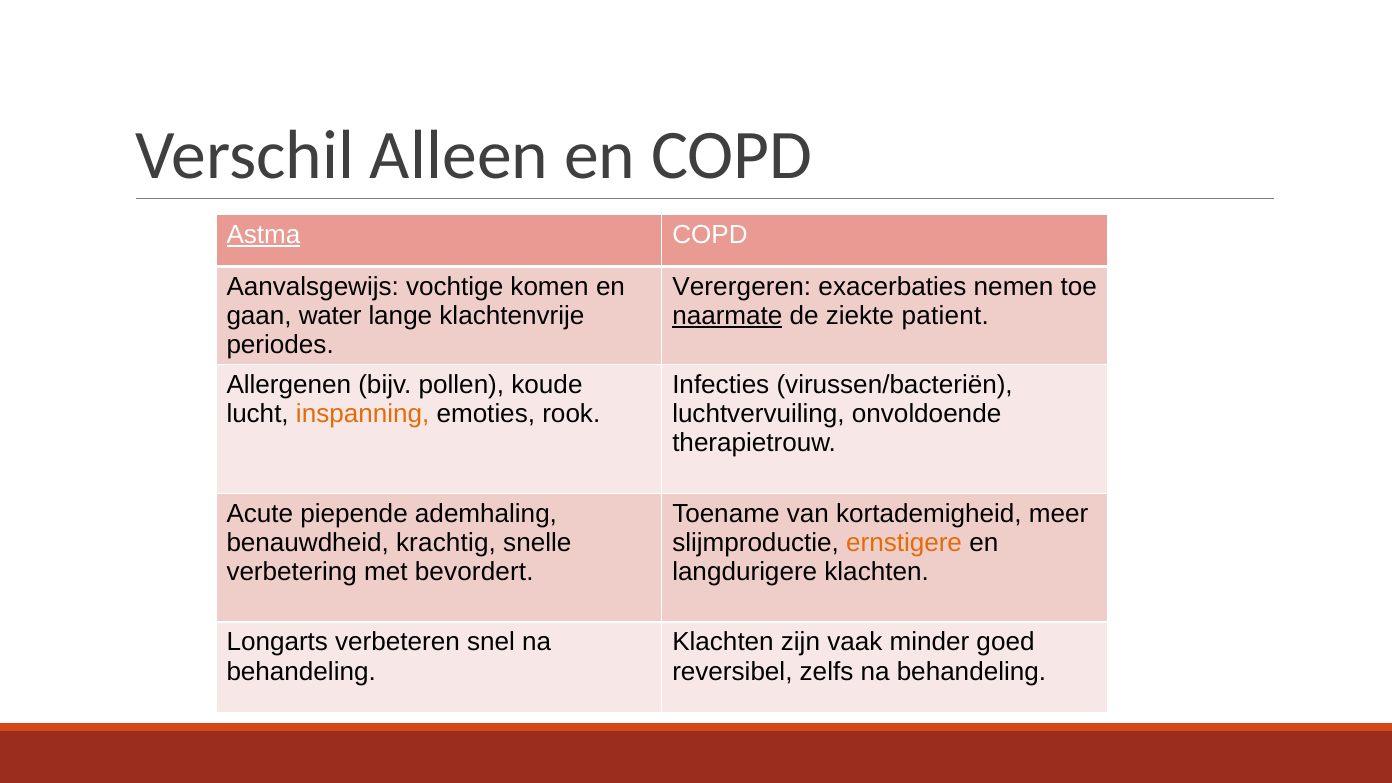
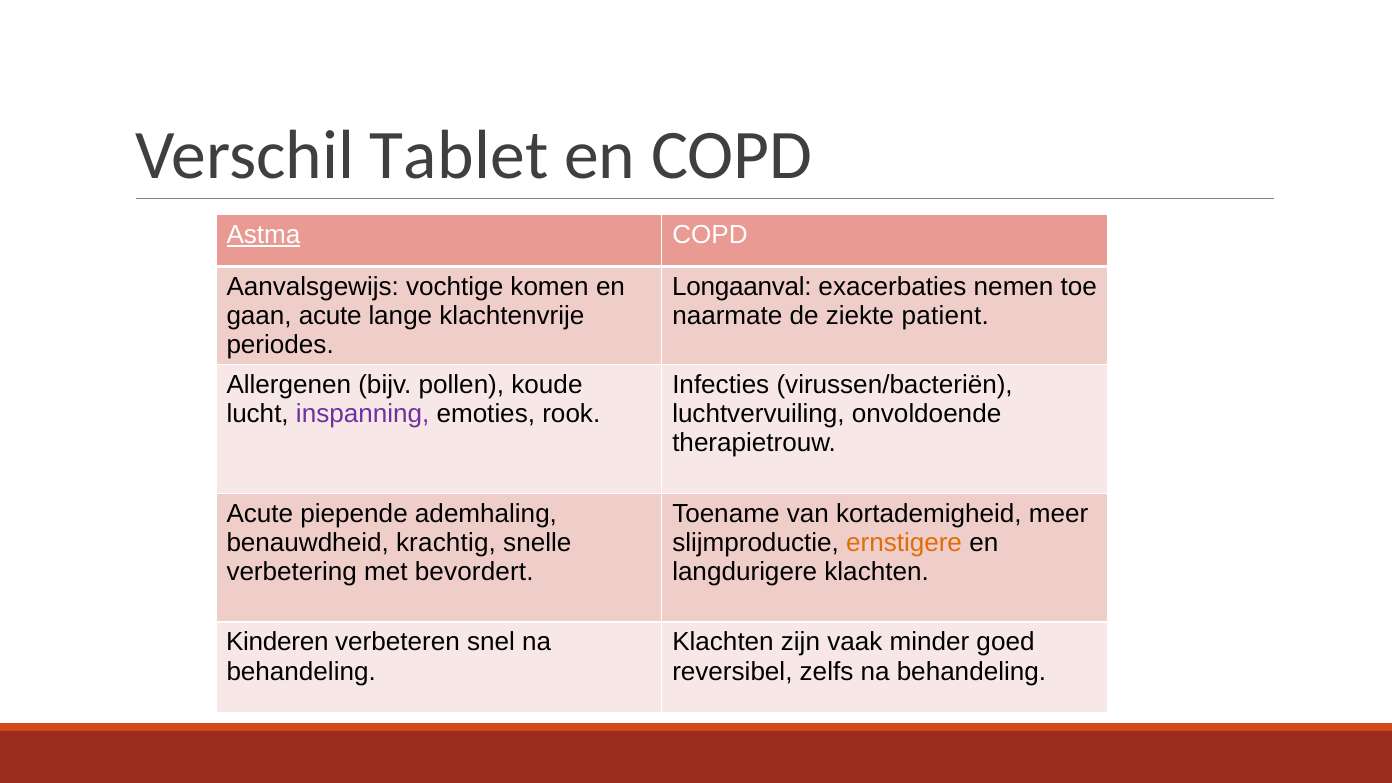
Alleen: Alleen -> Tablet (459, 156)
Verergeren: Verergeren -> Longaanval (742, 287)
gaan water: water -> acute (330, 316)
naarmate underline: present -> none (727, 316)
inspanning colour: orange -> purple (363, 414)
Longarts: Longarts -> Kinderen (277, 642)
